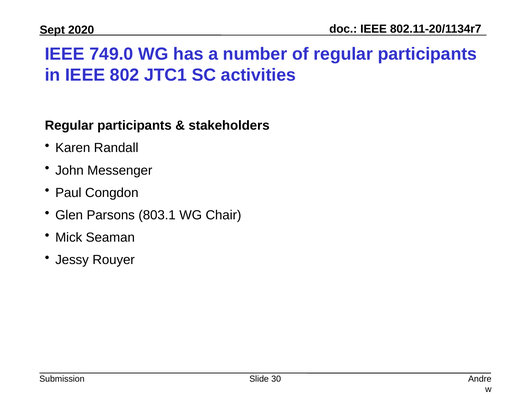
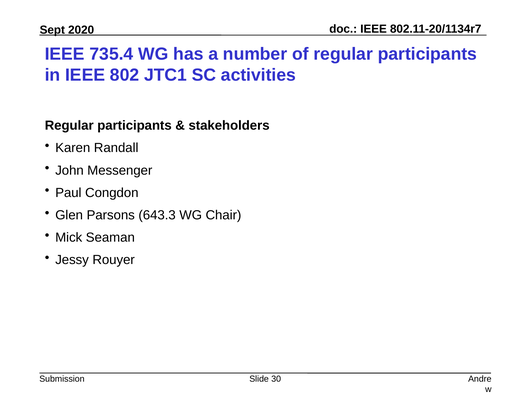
749.0: 749.0 -> 735.4 (111, 54)
803.1: 803.1 -> 643.3 (157, 215)
